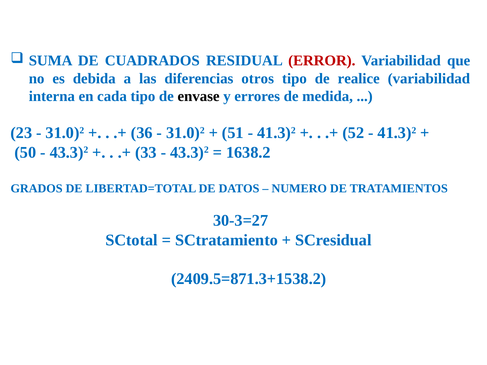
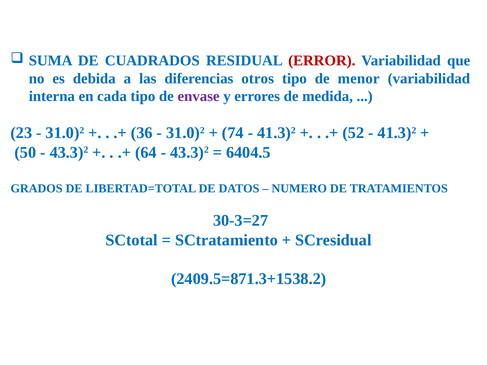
realice: realice -> menor (359, 79)
envase colour: black -> purple (199, 96)
51: 51 -> 74 (233, 133)
33: 33 -> 64 (146, 153)
1638.2: 1638.2 -> 6404.5 (248, 153)
